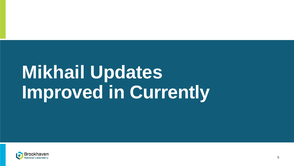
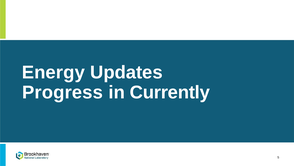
Mikhail: Mikhail -> Energy (53, 72)
Improved: Improved -> Progress (63, 92)
